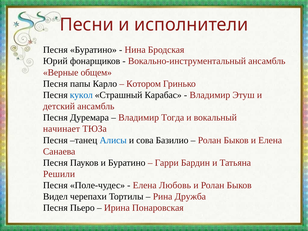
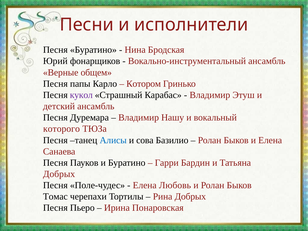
кукол colour: blue -> purple (81, 95)
Тогда: Тогда -> Нашу (173, 118)
начинает: начинает -> которого (62, 129)
Решили: Решили -> Добрых (59, 174)
Видел: Видел -> Томас (55, 197)
Рина Дружба: Дружба -> Добрых (190, 197)
